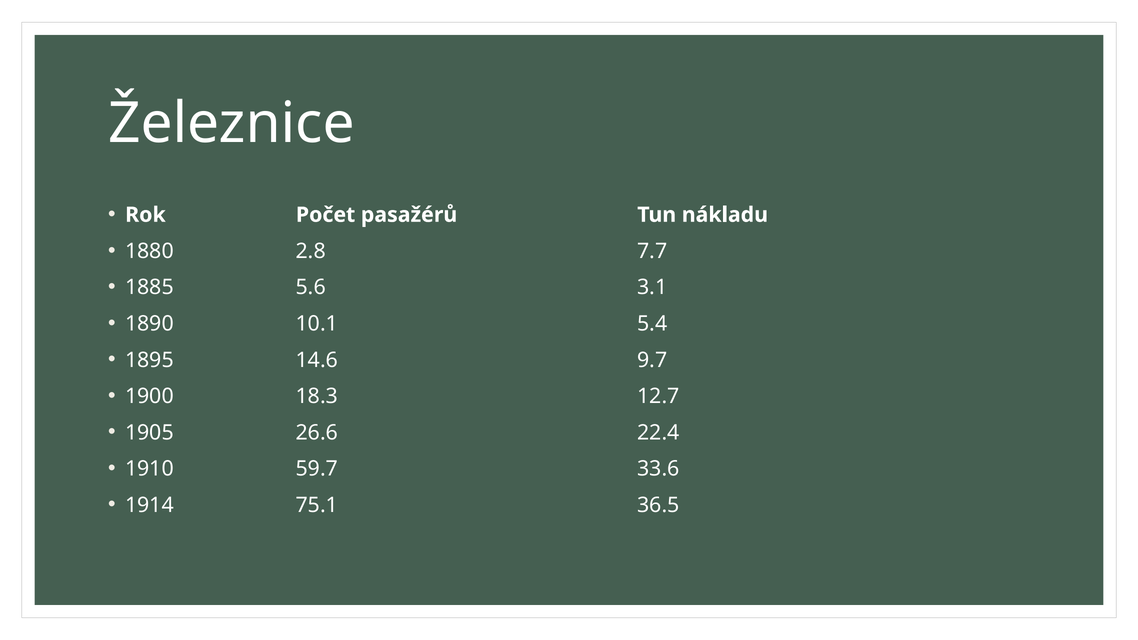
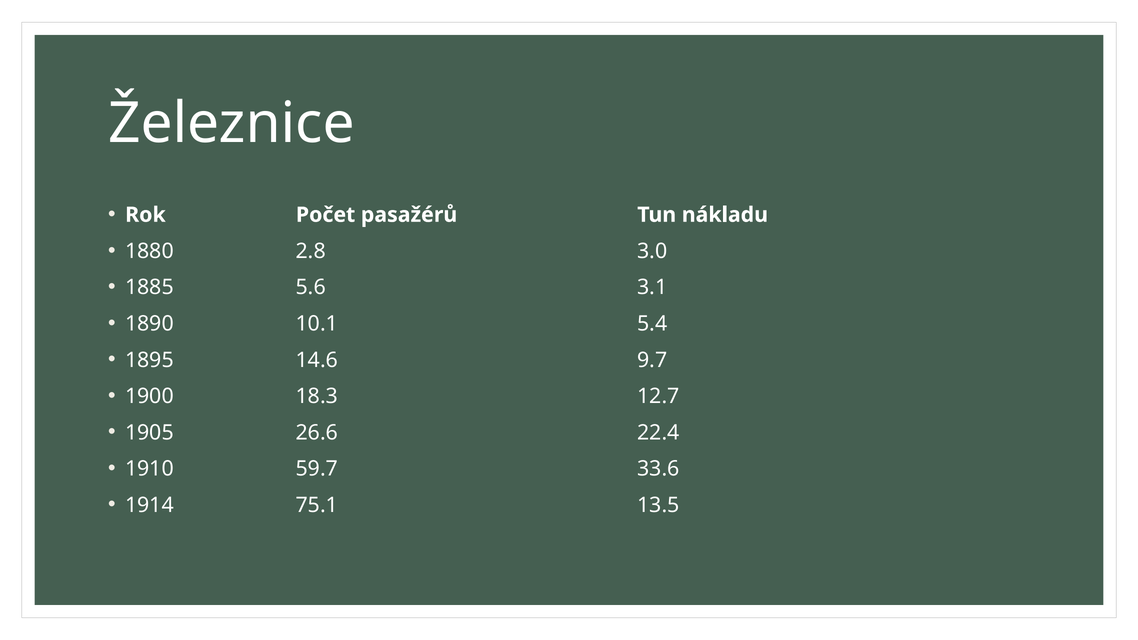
7.7: 7.7 -> 3.0 (652, 251)
36.5: 36.5 -> 13.5 (658, 505)
